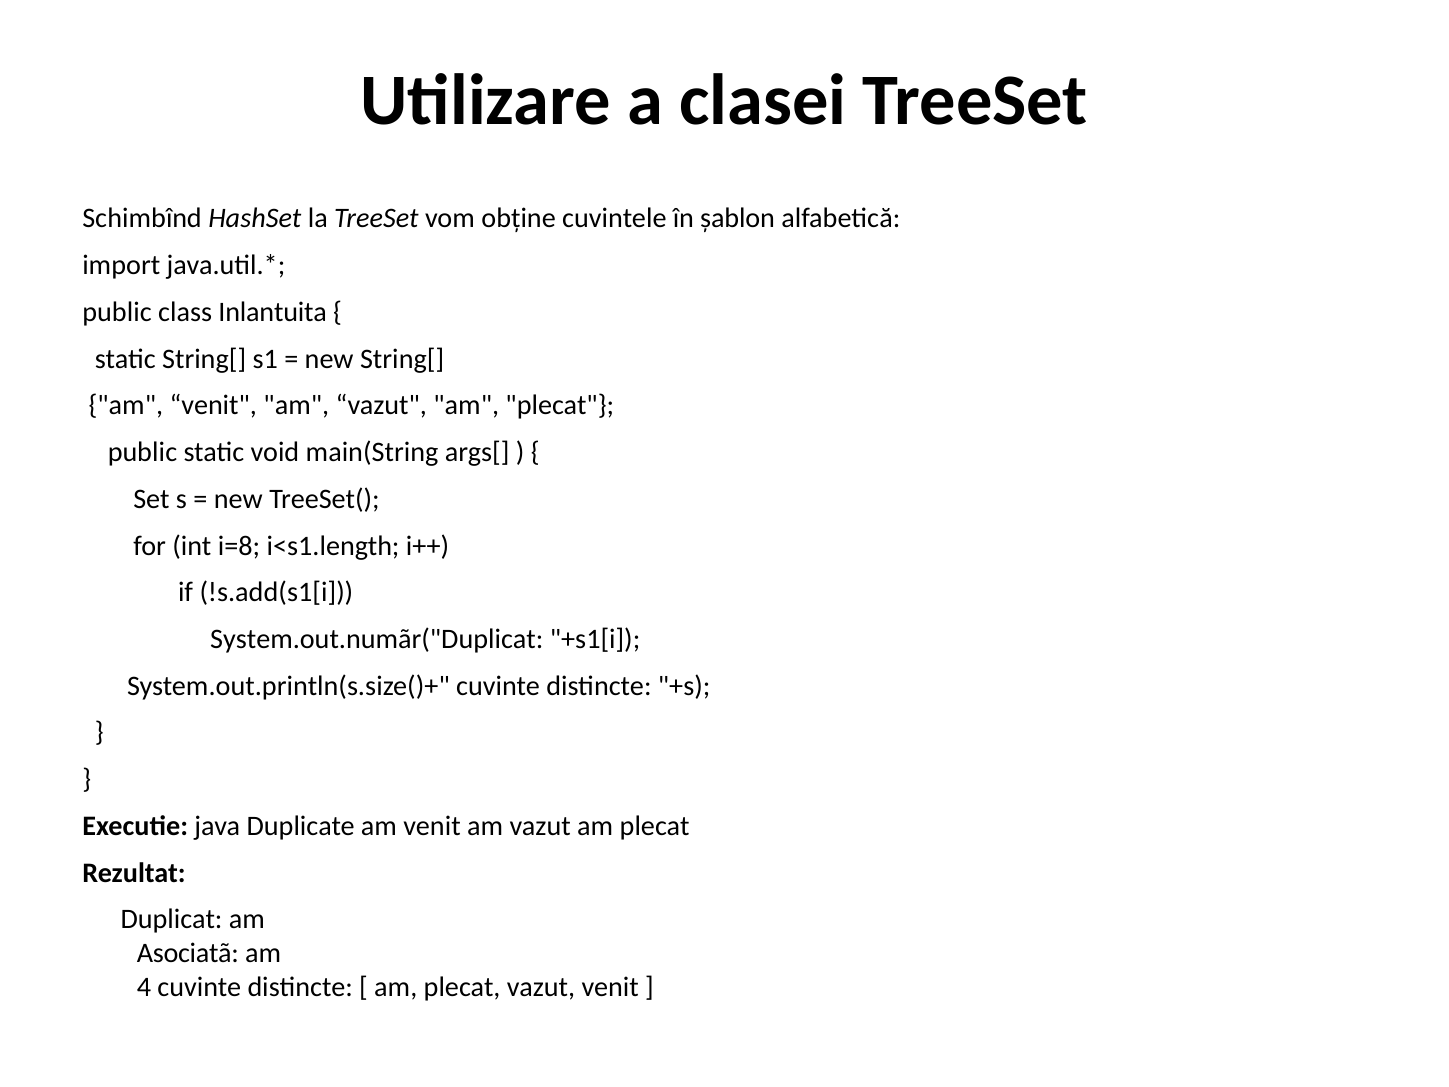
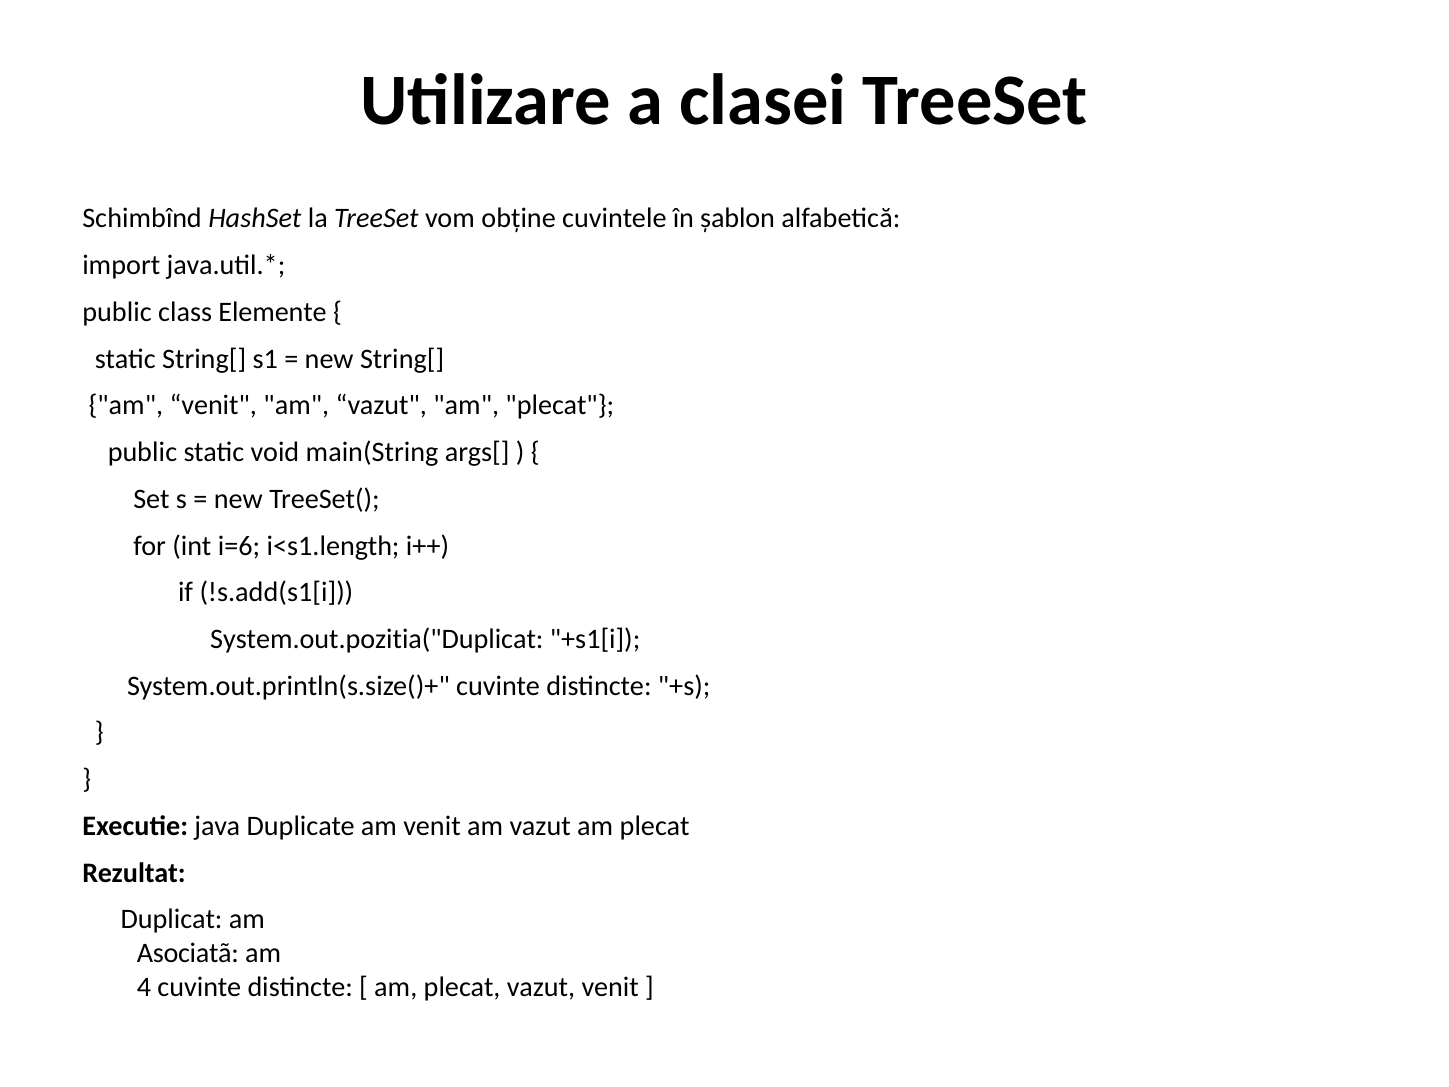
Inlantuita: Inlantuita -> Elemente (273, 312)
i=8: i=8 -> i=6 (239, 546)
System.out.numãr("Duplicat: System.out.numãr("Duplicat -> System.out.pozitia("Duplicat (377, 639)
